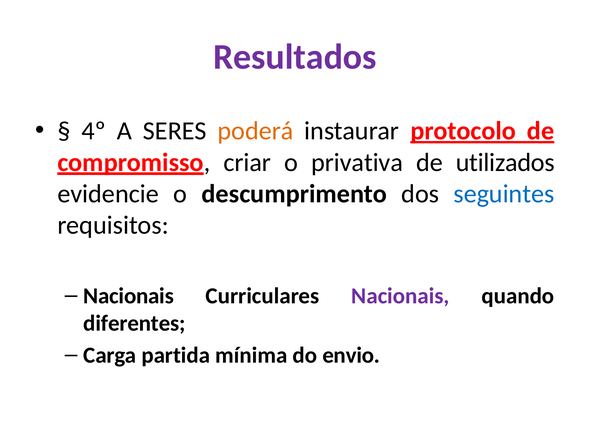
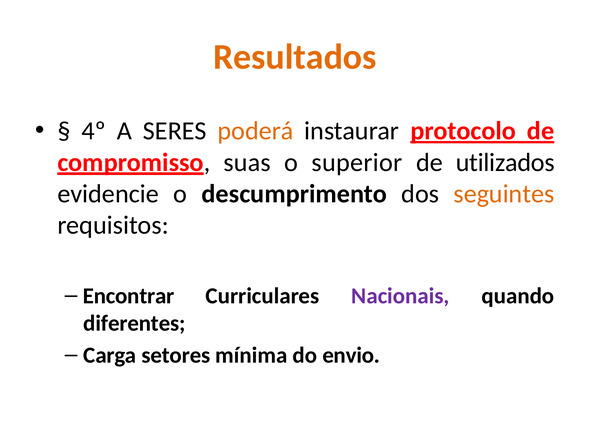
Resultados colour: purple -> orange (295, 57)
criar: criar -> suas (247, 163)
privativa: privativa -> superior (357, 163)
seguintes colour: blue -> orange (504, 194)
Nacionais: Nacionais -> Encontrar (129, 296)
partida: partida -> setores (176, 356)
